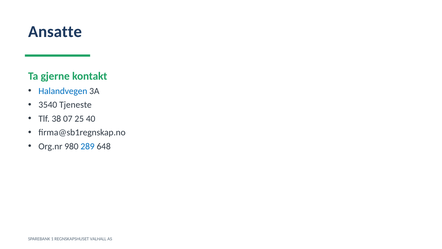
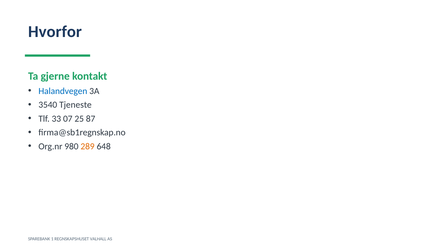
Ansatte: Ansatte -> Hvorfor (55, 32)
38: 38 -> 33 (56, 119)
40: 40 -> 87 (91, 119)
289 colour: blue -> orange (88, 146)
